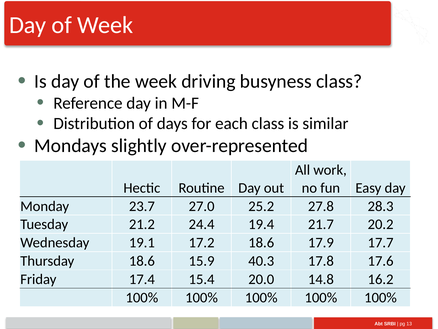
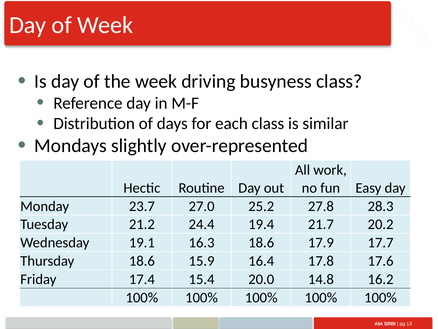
17.2: 17.2 -> 16.3 (202, 242)
40.3: 40.3 -> 16.4 (261, 261)
